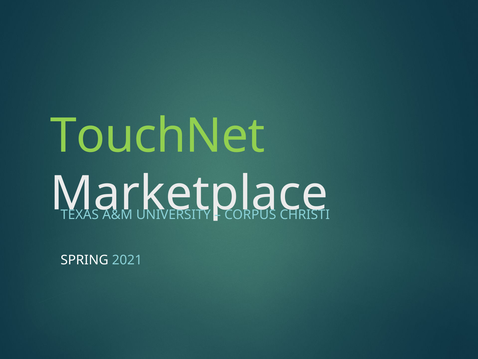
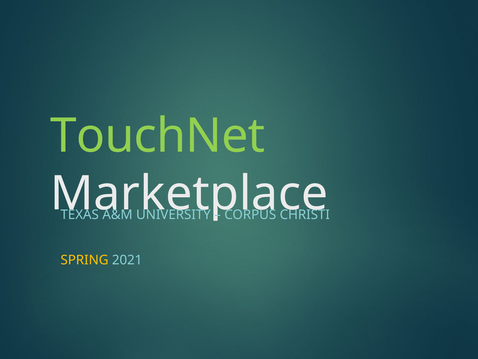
SPRING colour: white -> yellow (84, 260)
